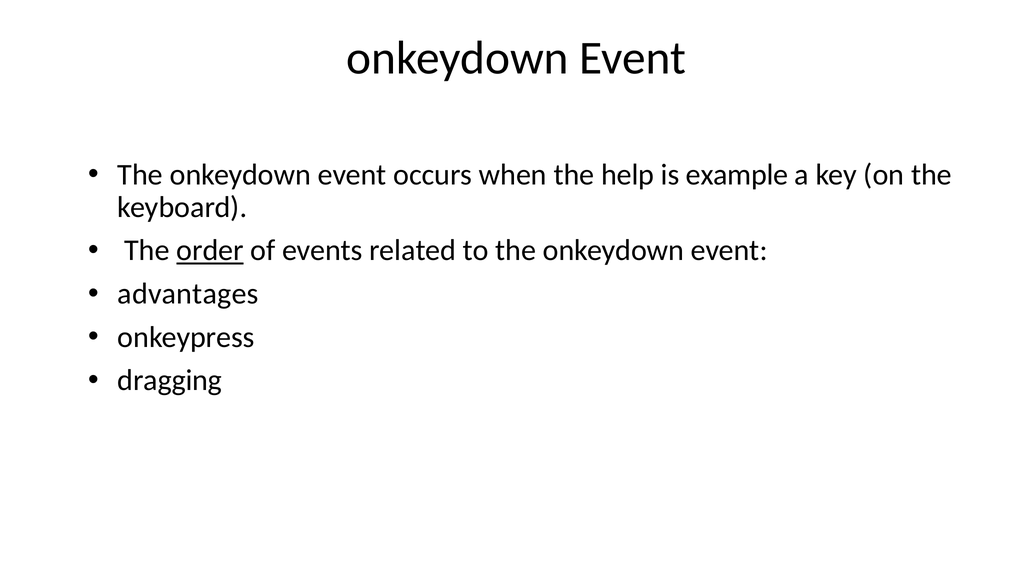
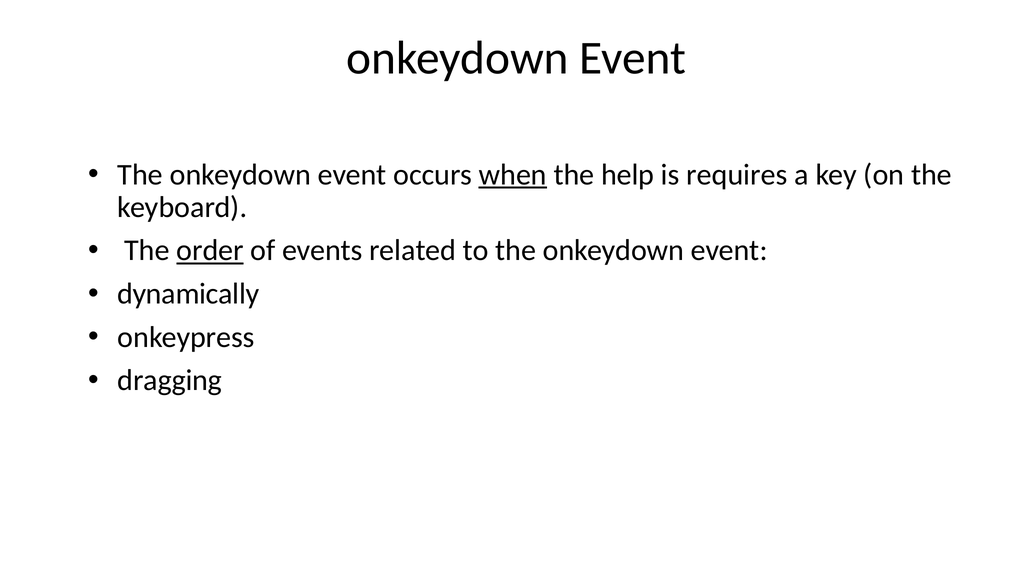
when underline: none -> present (513, 175)
example: example -> requires (737, 175)
advantages: advantages -> dynamically (188, 294)
